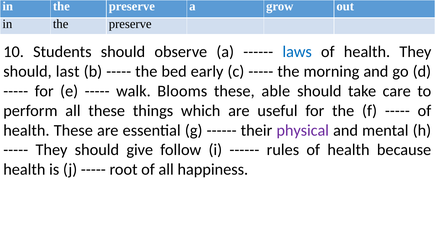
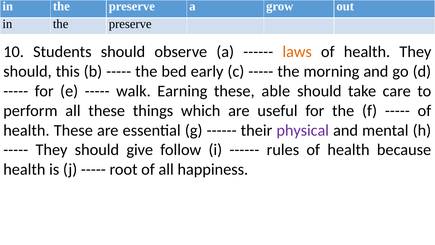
laws colour: blue -> orange (297, 52)
last: last -> this (68, 71)
Blooms: Blooms -> Earning (182, 91)
